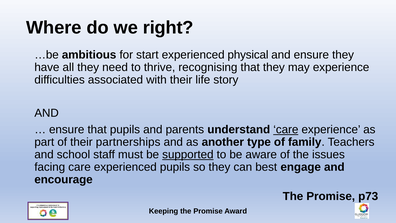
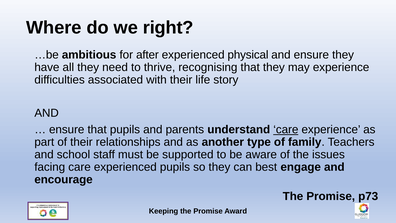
start: start -> after (147, 55)
partnerships: partnerships -> relationships (128, 142)
supported underline: present -> none (188, 154)
